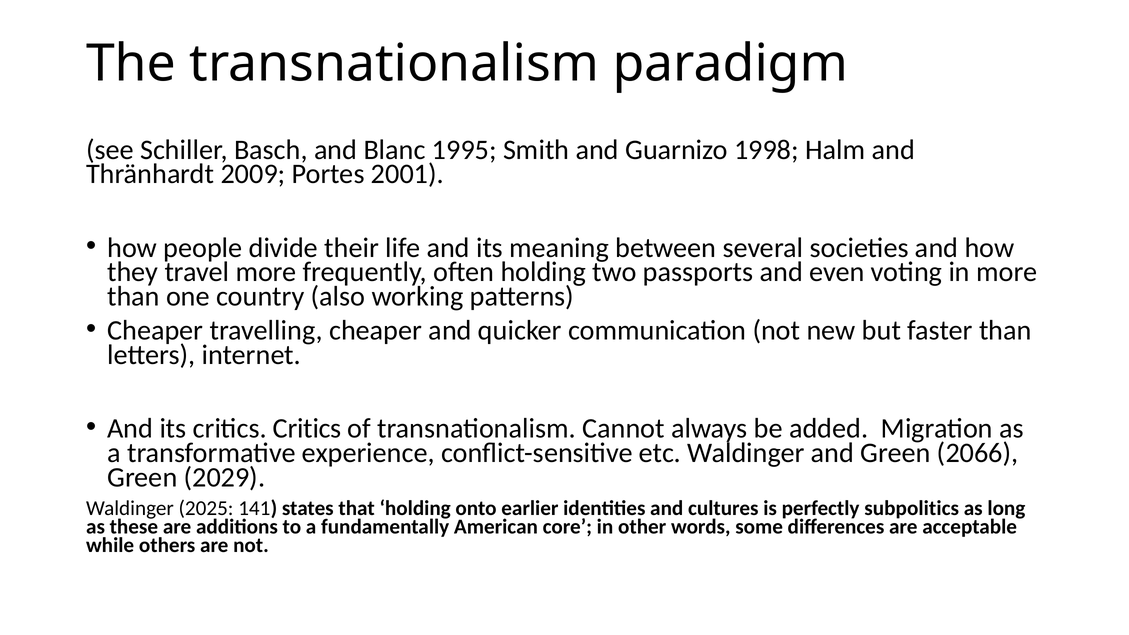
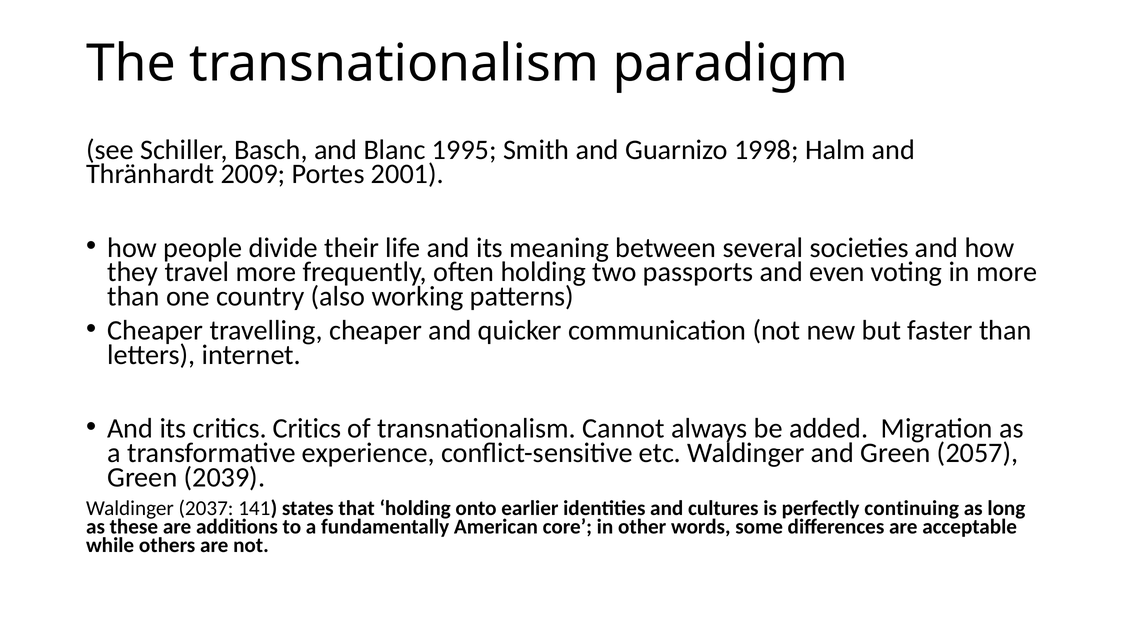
2066: 2066 -> 2057 (978, 453)
2029: 2029 -> 2039 (224, 477)
2025: 2025 -> 2037 (206, 509)
subpolitics: subpolitics -> continuing (912, 509)
